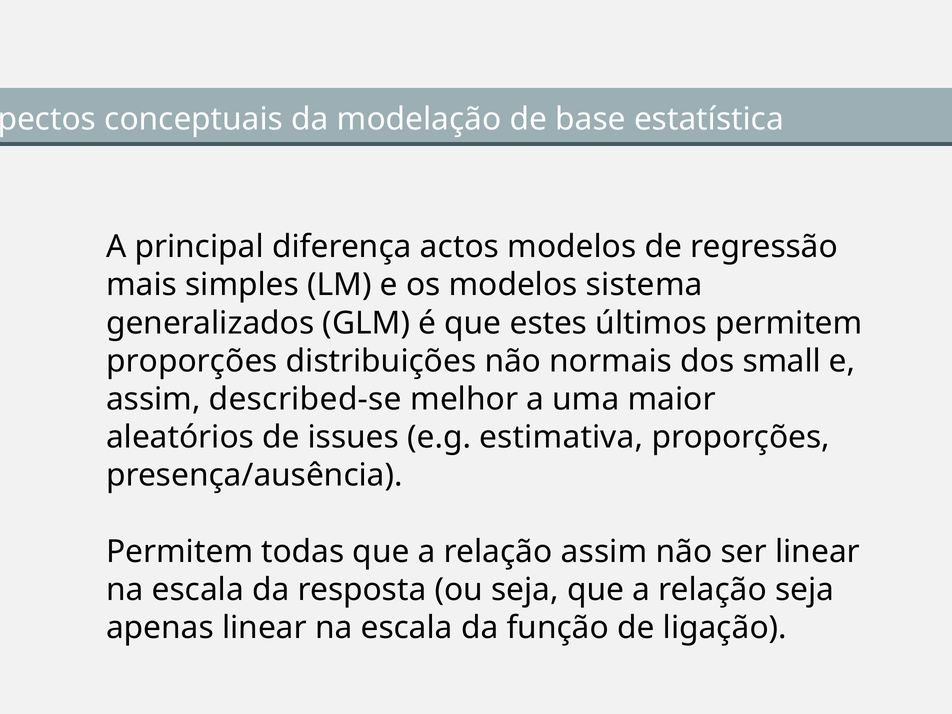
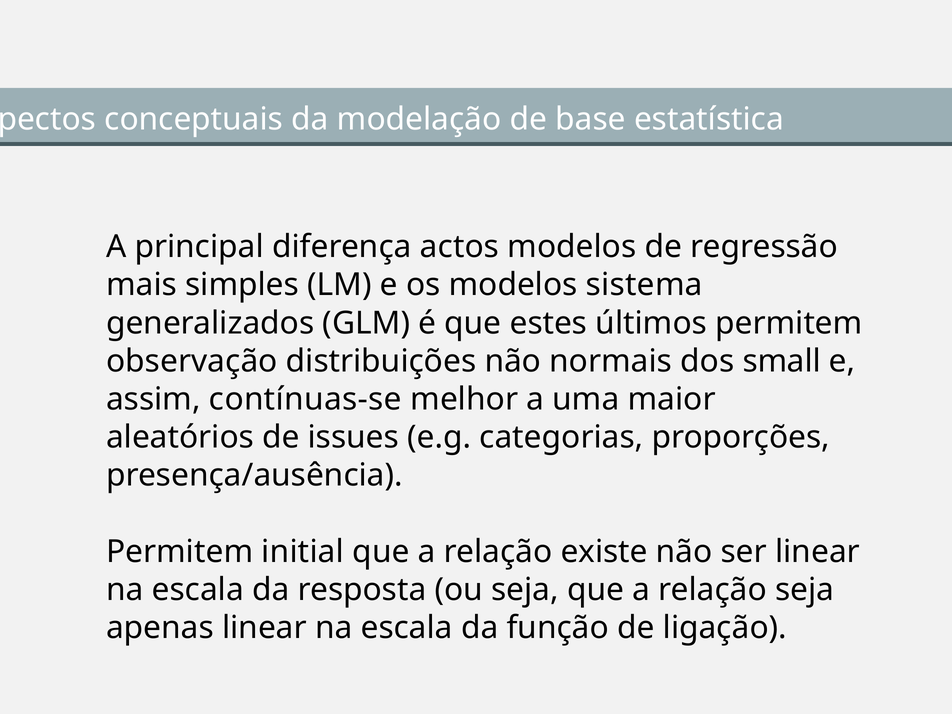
proporções: proporções -> observação (192, 361)
described-se: described-se -> contínuas-se (305, 399)
estimativa: estimativa -> categorias (561, 437)
todas: todas -> initial (303, 552)
relação assim: assim -> existe (604, 552)
